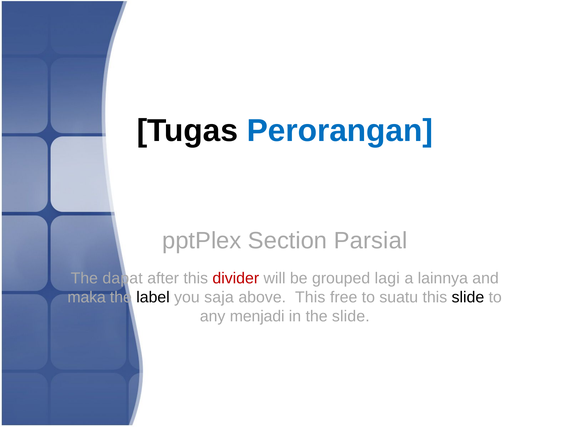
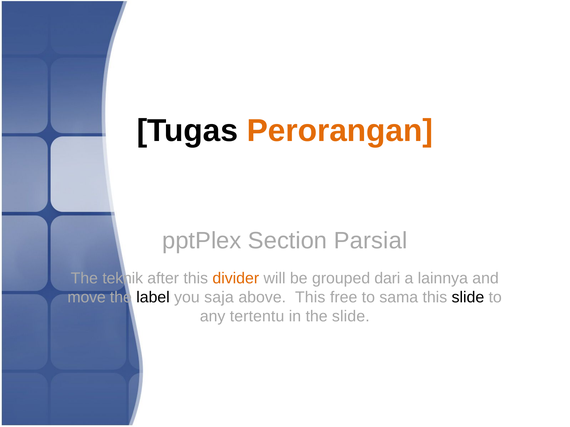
Perorangan colour: blue -> orange (340, 131)
dapat: dapat -> teknik (123, 278)
divider colour: red -> orange (236, 278)
lagi: lagi -> dari (387, 278)
maka: maka -> move (87, 297)
suatu: suatu -> sama (399, 297)
menjadi: menjadi -> tertentu (257, 316)
